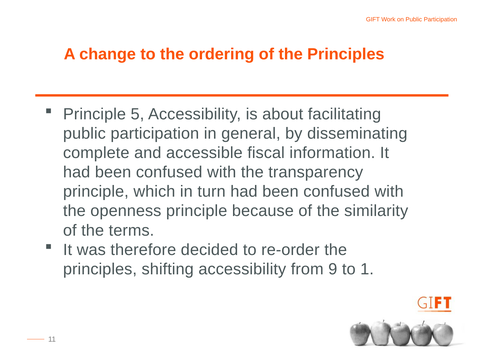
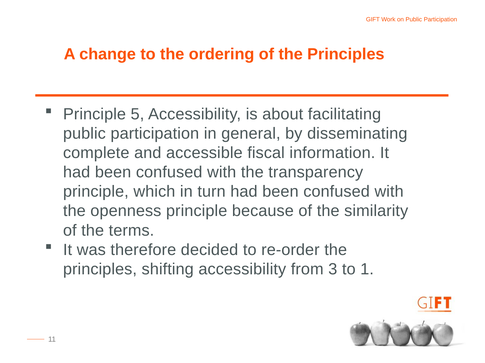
9: 9 -> 3 (333, 270)
